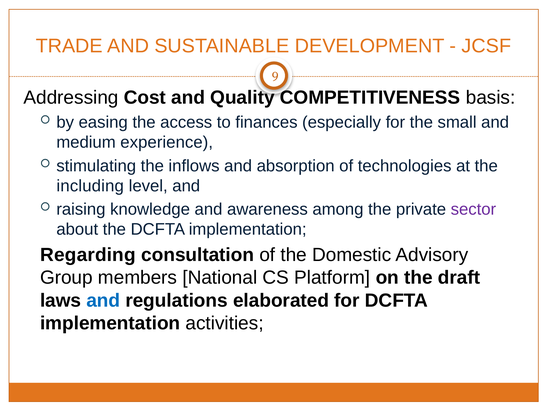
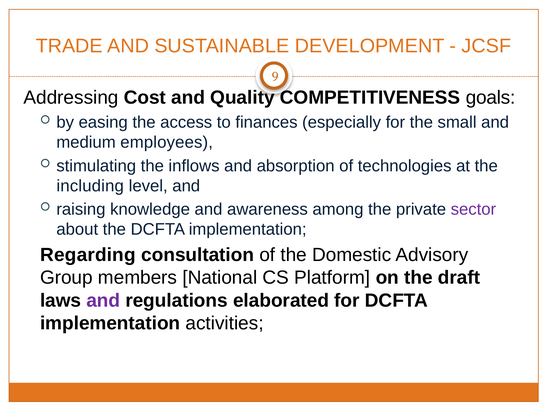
basis: basis -> goals (491, 98)
experience: experience -> employees (167, 142)
and colour: blue -> purple (103, 301)
